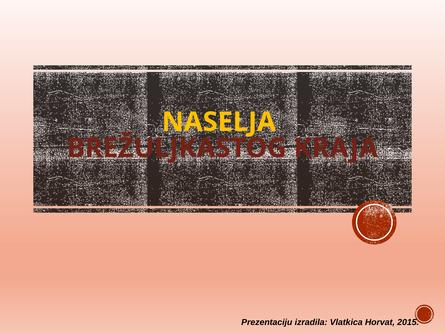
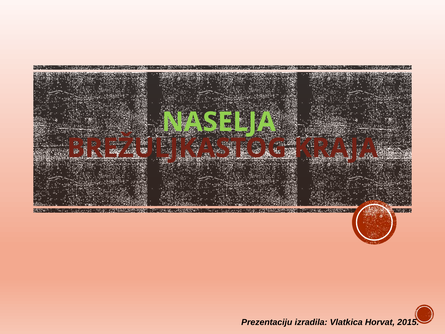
NASELJA colour: yellow -> light green (219, 122)
